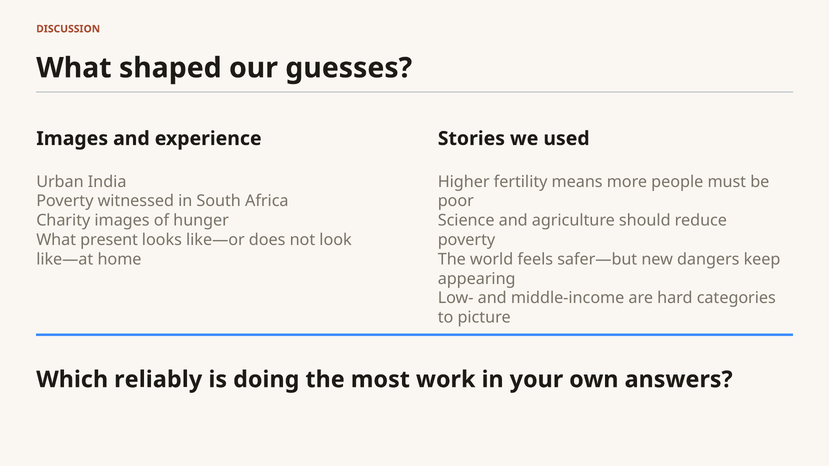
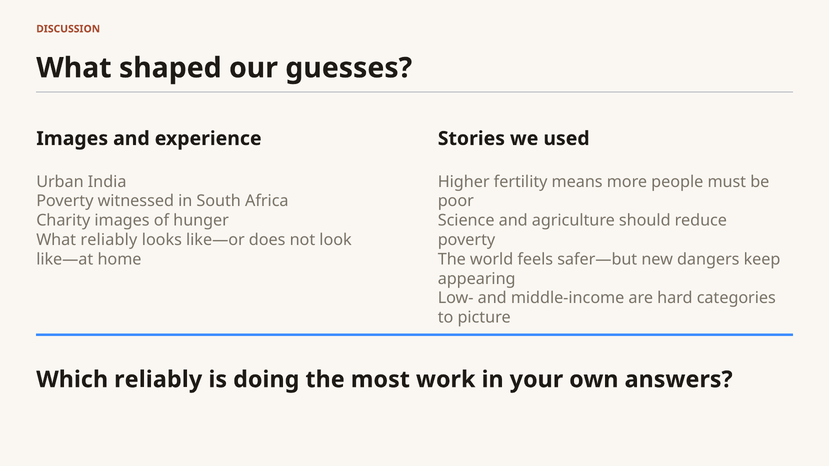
What present: present -> reliably (109, 240)
